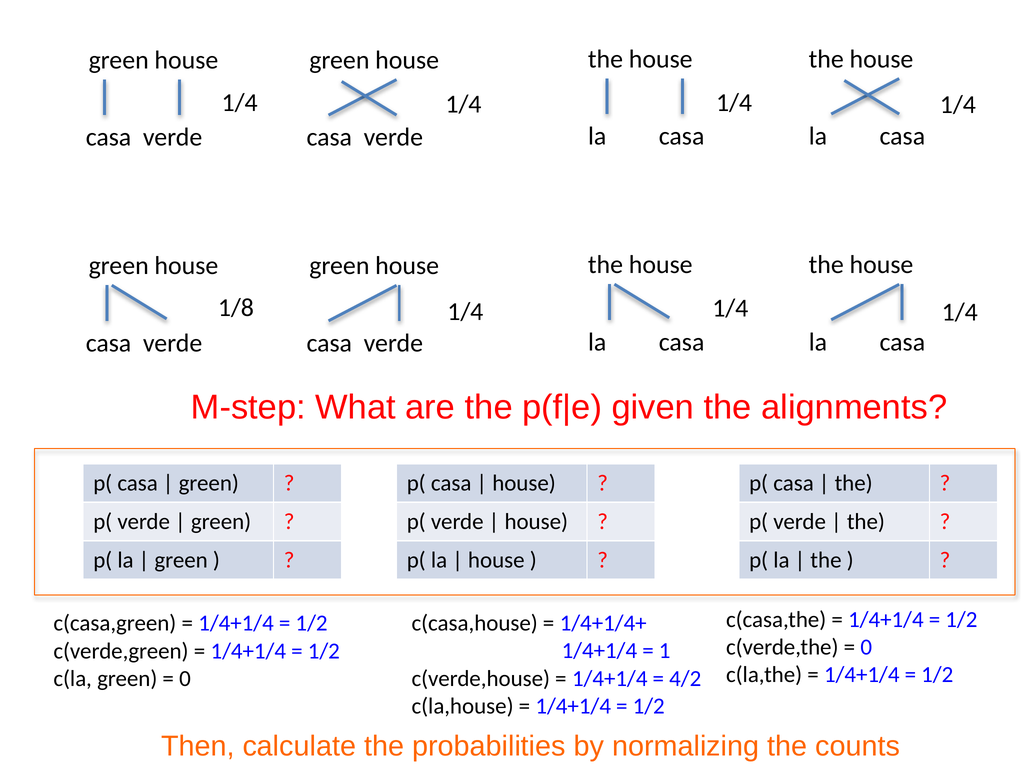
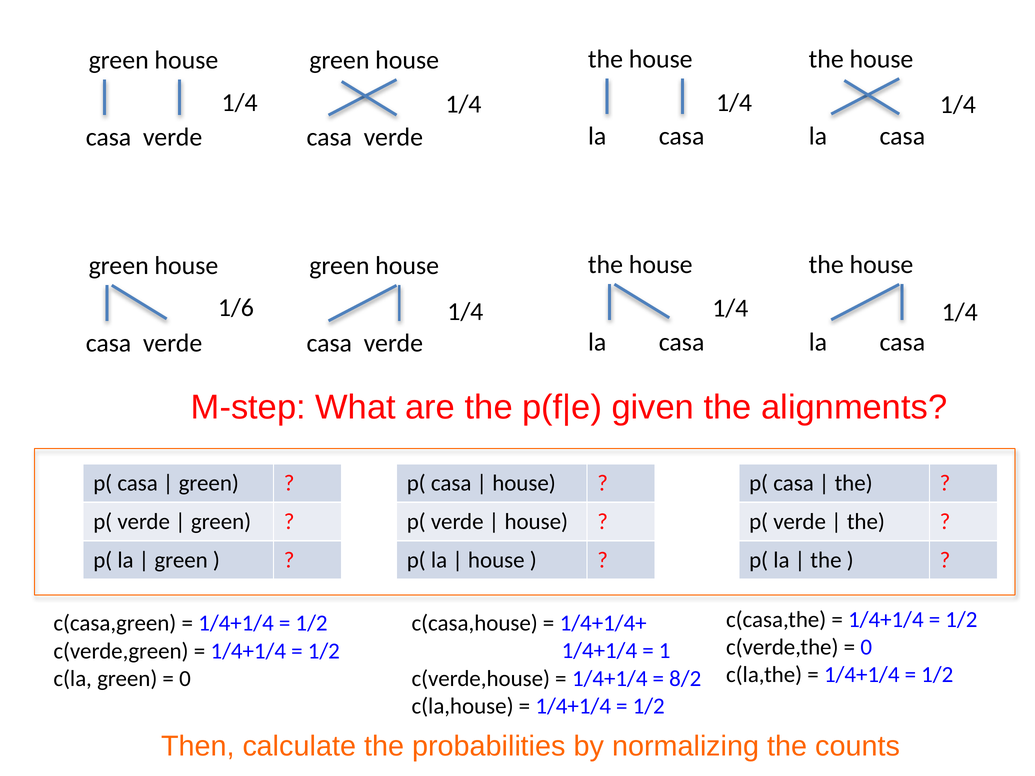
1/8: 1/8 -> 1/6 (236, 308)
4/2: 4/2 -> 8/2 (685, 679)
